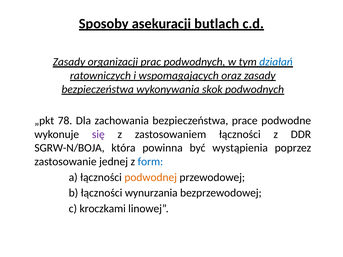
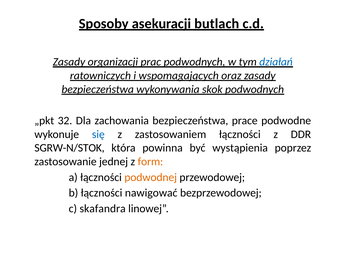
78: 78 -> 32 (65, 121)
się colour: purple -> blue (98, 134)
SGRW-N/BOJA: SGRW-N/BOJA -> SGRW-N/STOK (70, 148)
form colour: blue -> orange (150, 162)
wynurzania: wynurzania -> nawigować (151, 193)
kroczkami: kroczkami -> skafandra (103, 209)
